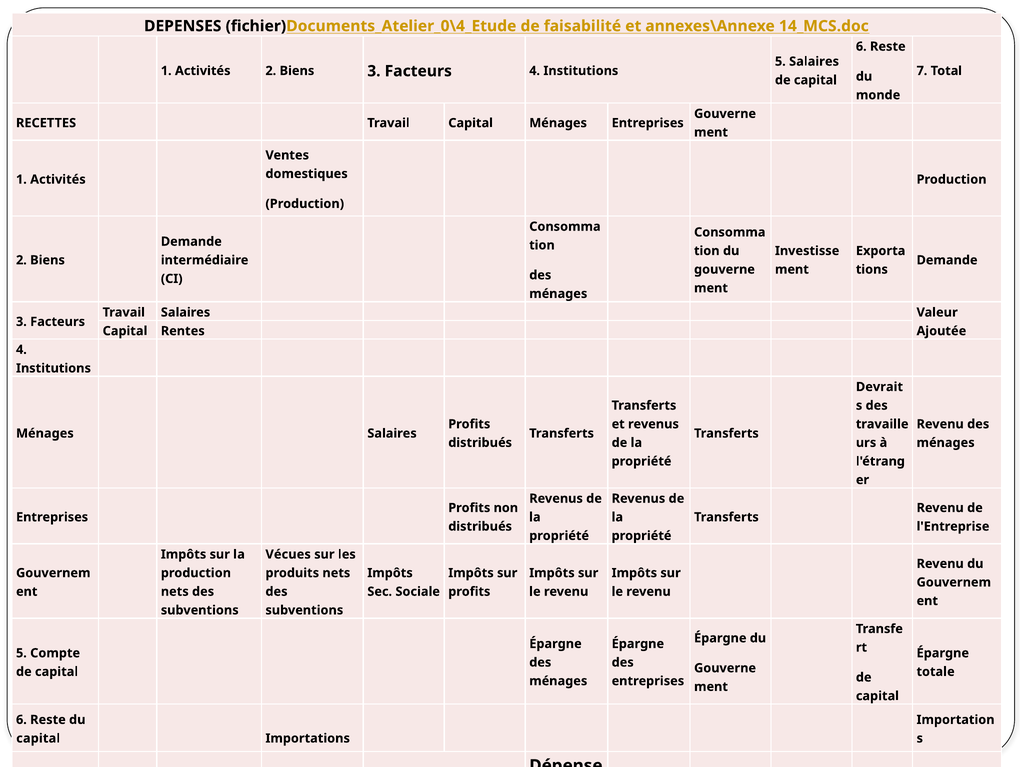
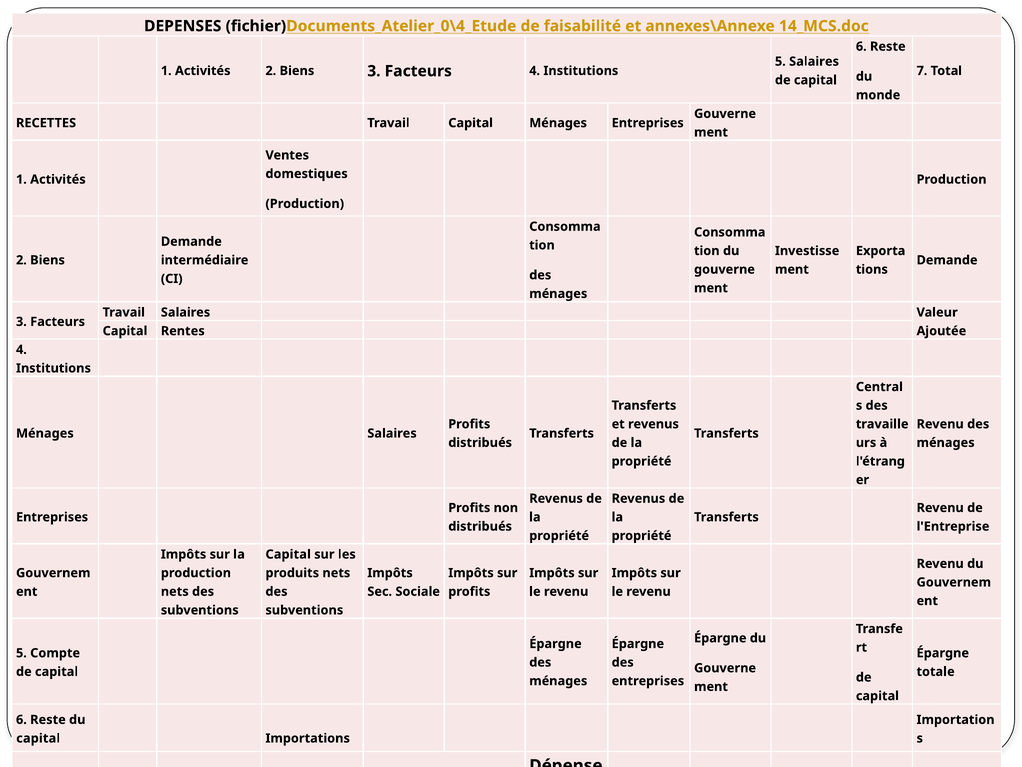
Devrait: Devrait -> Central (879, 387)
Vécues: Vécues -> Capital (288, 554)
